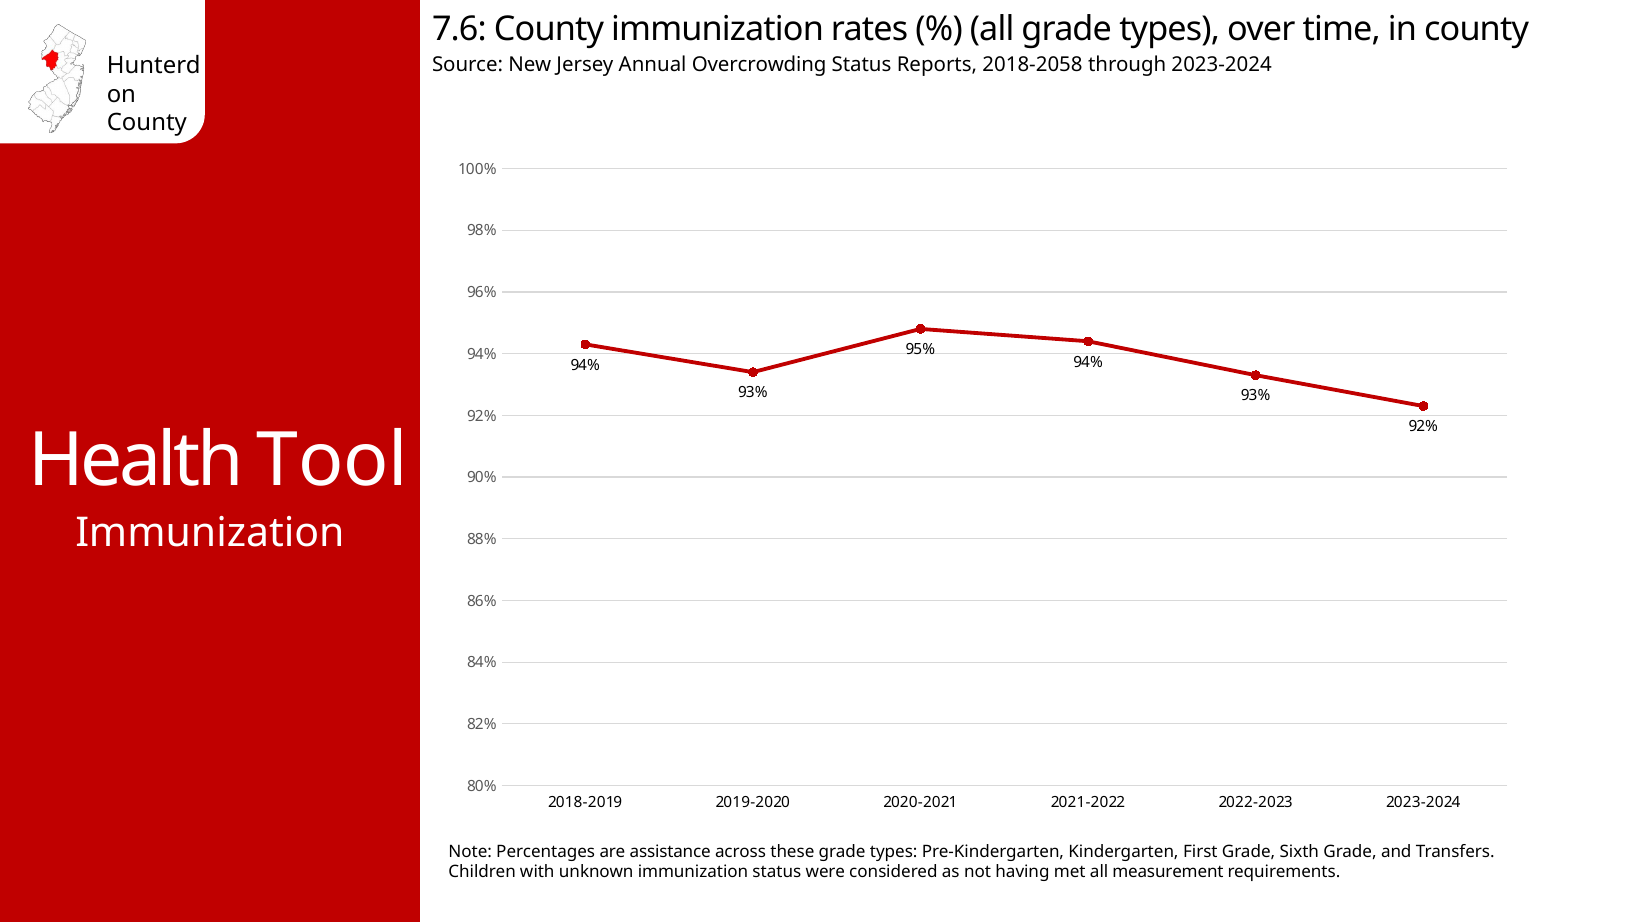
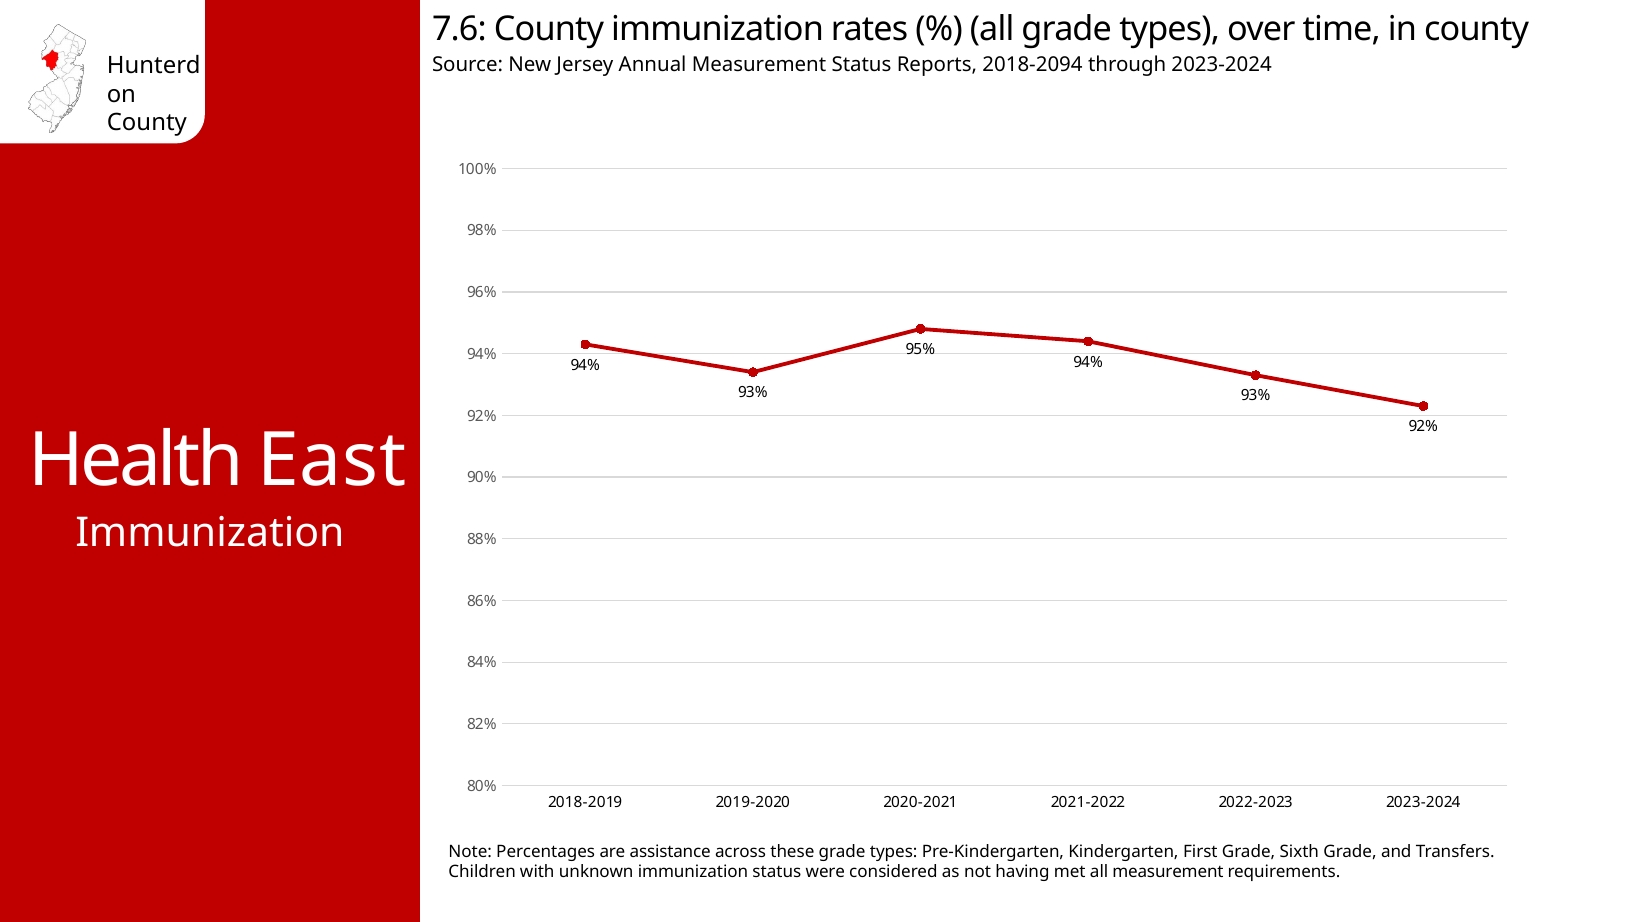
Annual Overcrowding: Overcrowding -> Measurement (759, 64)
2018-2058: 2018-2058 -> 2018-2094 (1033, 64)
Tool: Tool -> East (332, 460)
